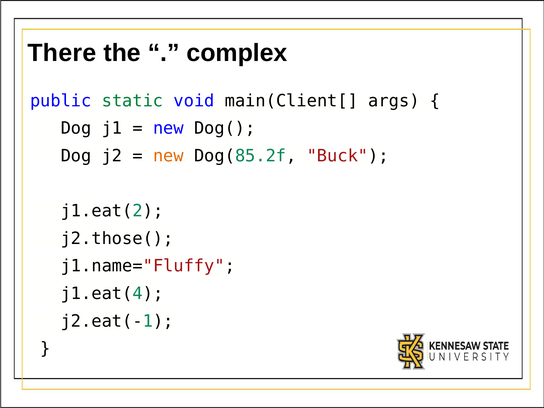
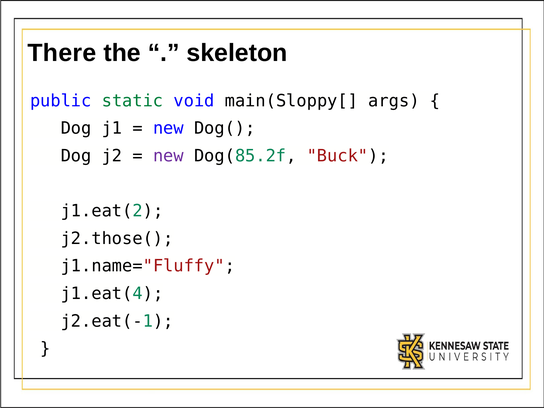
complex: complex -> skeleton (237, 53)
main(Client[: main(Client[ -> main(Sloppy[ (291, 101)
new colour: orange -> purple (168, 156)
